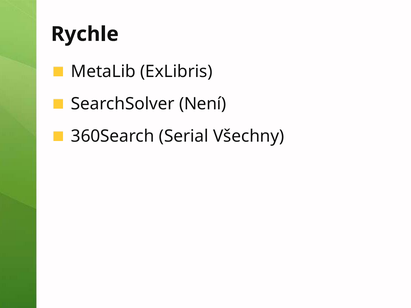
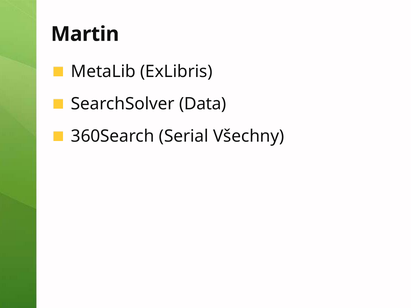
Rychle: Rychle -> Martin (85, 34)
Není: Není -> Data (203, 104)
